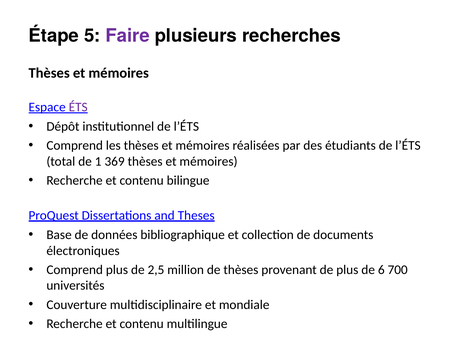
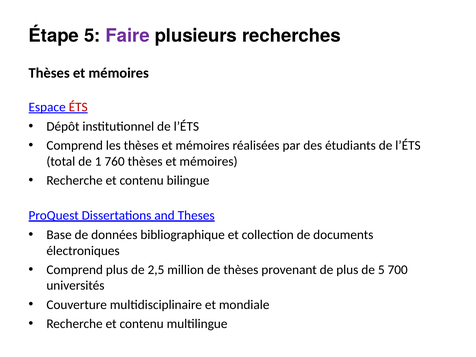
ÉTS colour: purple -> red (78, 107)
369: 369 -> 760 (115, 161)
de 6: 6 -> 5 (381, 270)
